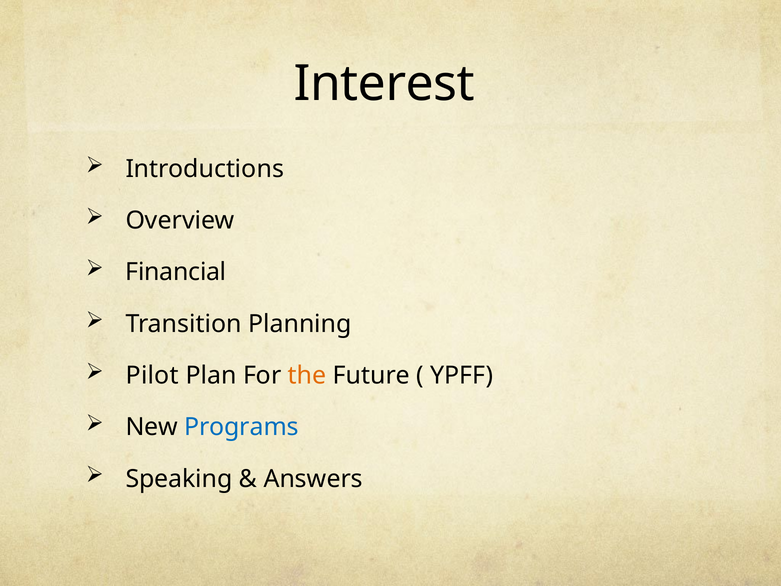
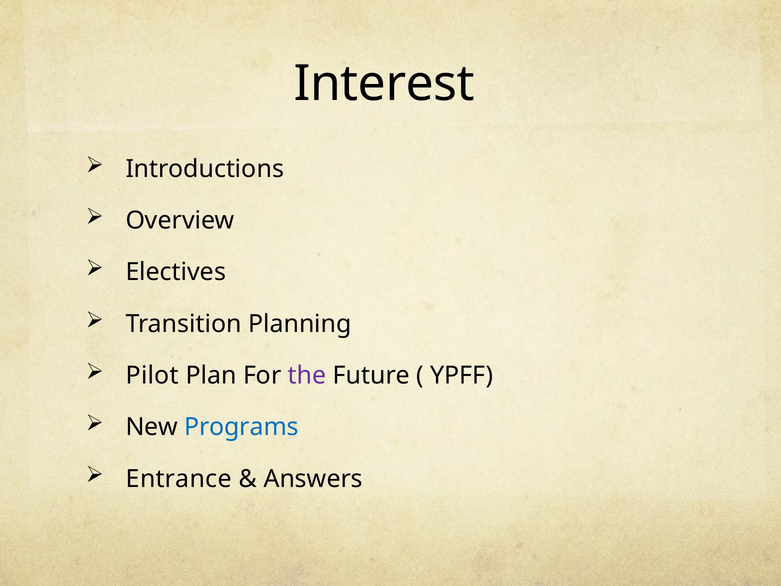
Financial: Financial -> Electives (176, 272)
the colour: orange -> purple (307, 375)
Speaking: Speaking -> Entrance (179, 479)
